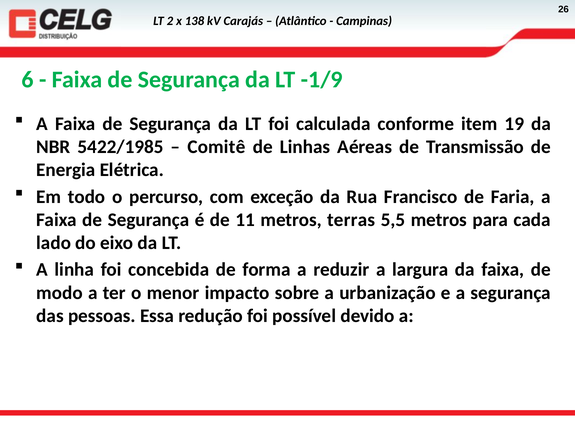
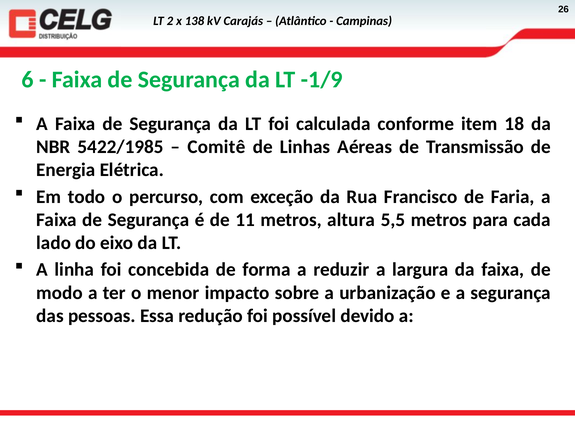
19: 19 -> 18 (514, 124)
terras: terras -> altura (351, 219)
